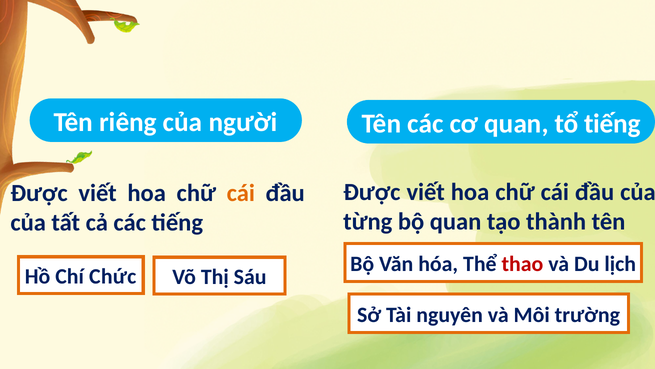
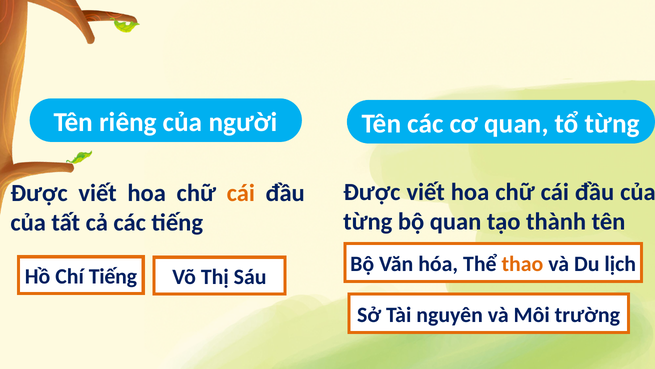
tổ tiếng: tiếng -> từng (612, 123)
thao colour: red -> orange (522, 264)
Chí Chức: Chức -> Tiếng (113, 276)
